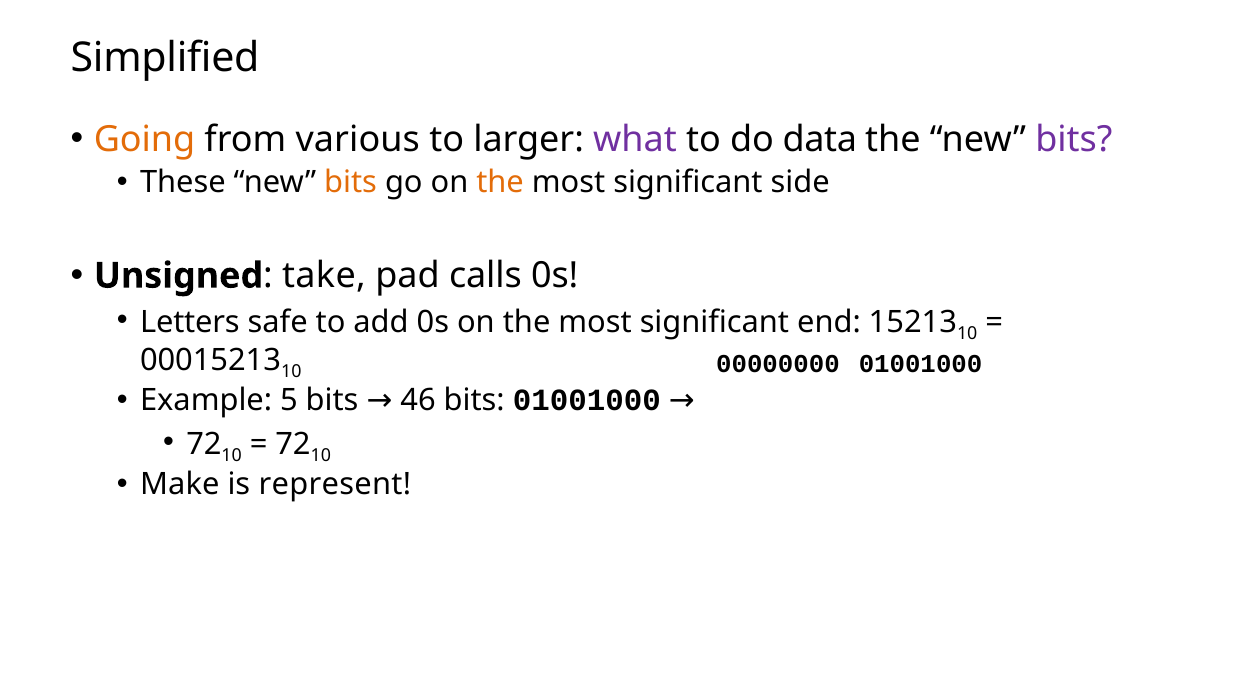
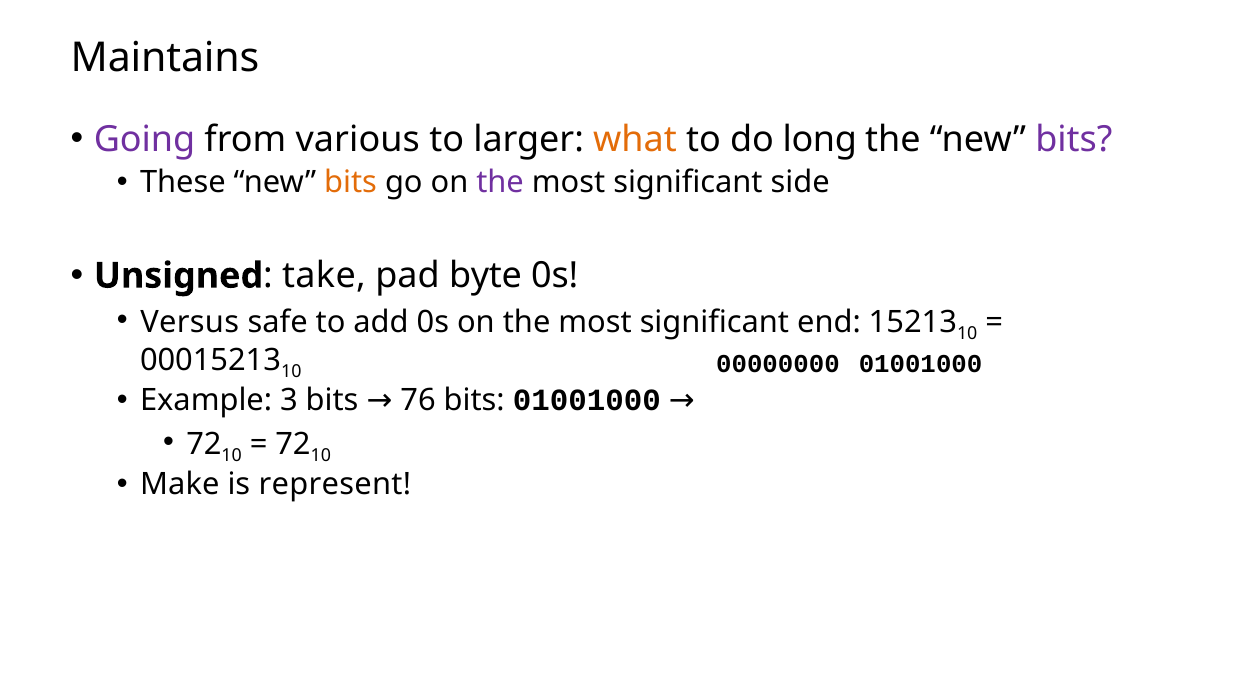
Simplified: Simplified -> Maintains (165, 58)
Going colour: orange -> purple (145, 139)
what colour: purple -> orange (635, 139)
data: data -> long (820, 139)
the colour: orange -> purple (500, 182)
calls: calls -> byte (485, 276)
Letters: Letters -> Versus (190, 322)
5: 5 -> 3 (289, 400)
46: 46 -> 76 (418, 400)
